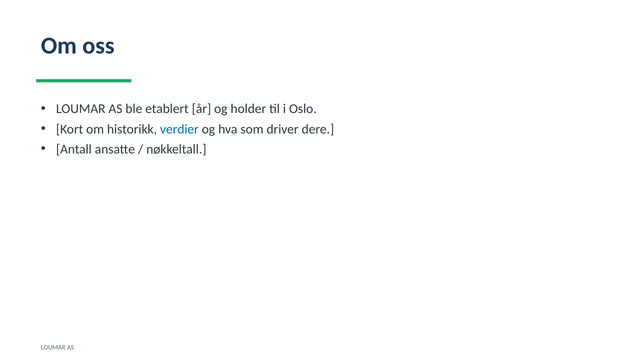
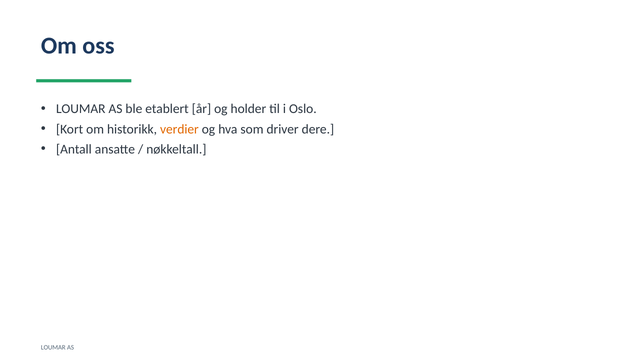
verdier colour: blue -> orange (179, 129)
